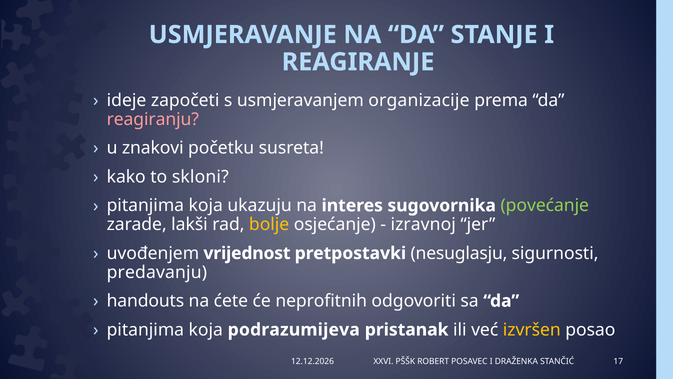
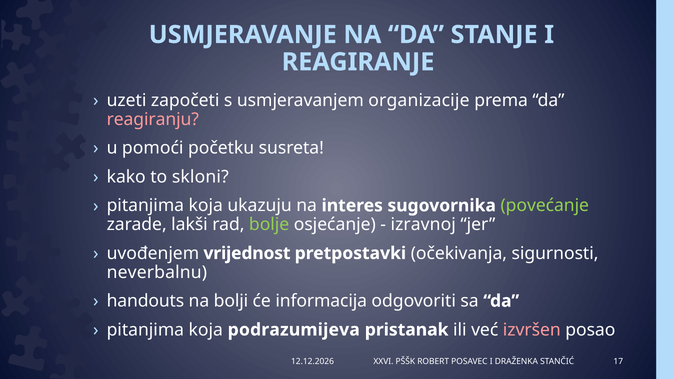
ideje: ideje -> uzeti (127, 100)
znakovi: znakovi -> pomoći (153, 148)
bolje colour: yellow -> light green (269, 224)
nesuglasju: nesuglasju -> očekivanja (459, 253)
predavanju: predavanju -> neverbalnu (157, 272)
ćete: ćete -> bolji (231, 301)
neprofitnih: neprofitnih -> informacija (321, 301)
izvršen colour: yellow -> pink (532, 329)
